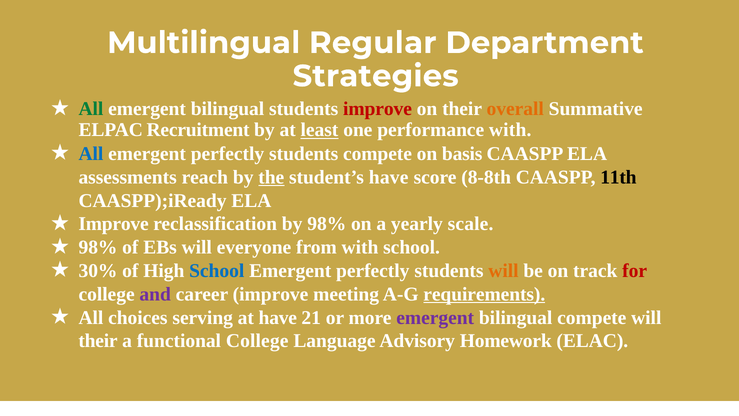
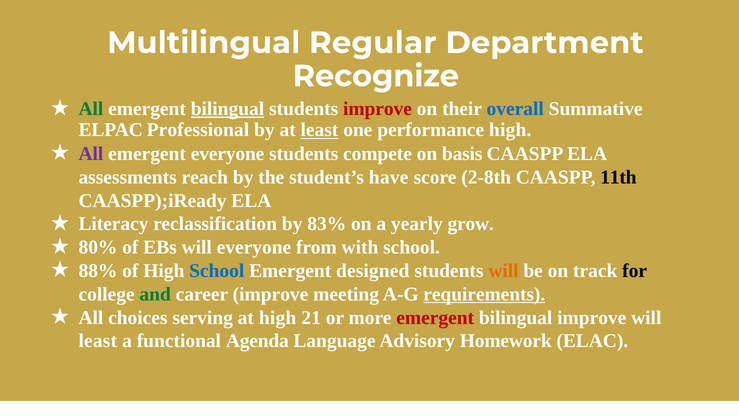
Strategies: Strategies -> Recognize (376, 76)
bilingual underline: none -> present (228, 109)
overall colour: orange -> blue (515, 109)
Recruitment: Recruitment -> Professional (198, 130)
performance with: with -> high (510, 130)
All colour: blue -> purple (91, 154)
perfectly: perfectly -> everyone (228, 154)
the underline: present -> none (271, 177)
8-8th: 8-8th -> 2-8th (486, 177)
Improve: Improve -> Literacy (113, 224)
by 98%: 98% -> 83% (327, 224)
scale: scale -> grow (471, 224)
98%: 98% -> 80% (98, 247)
30%: 30% -> 88% (98, 271)
perfectly: perfectly -> designed (373, 271)
for colour: red -> black (635, 271)
and colour: purple -> green (155, 294)
at have: have -> high (278, 317)
emergent colour: purple -> red (435, 317)
bilingual compete: compete -> improve (592, 317)
their: their -> least (98, 341)
functional College: College -> Agenda (257, 341)
